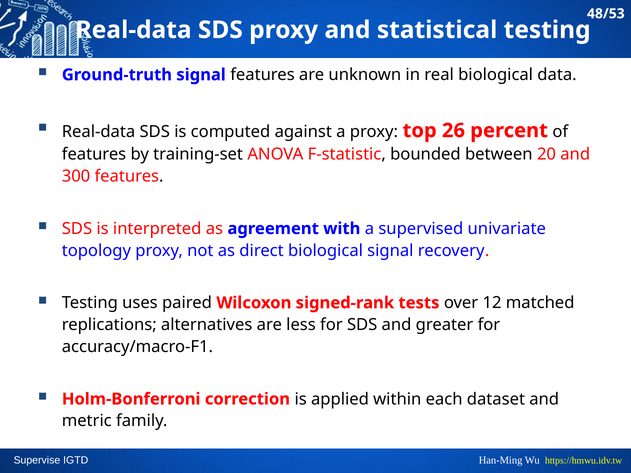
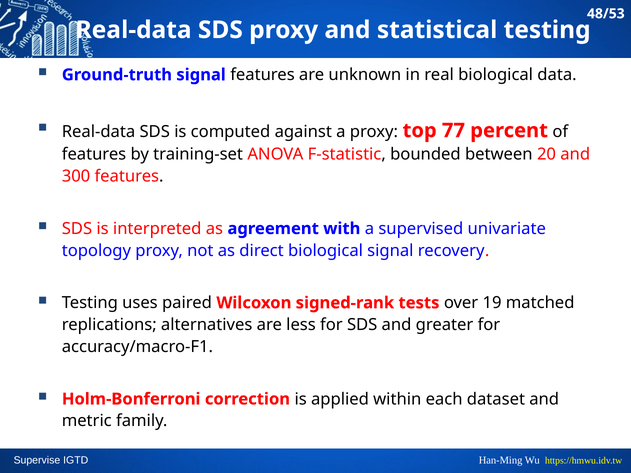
26: 26 -> 77 (453, 131)
12: 12 -> 19 (492, 303)
